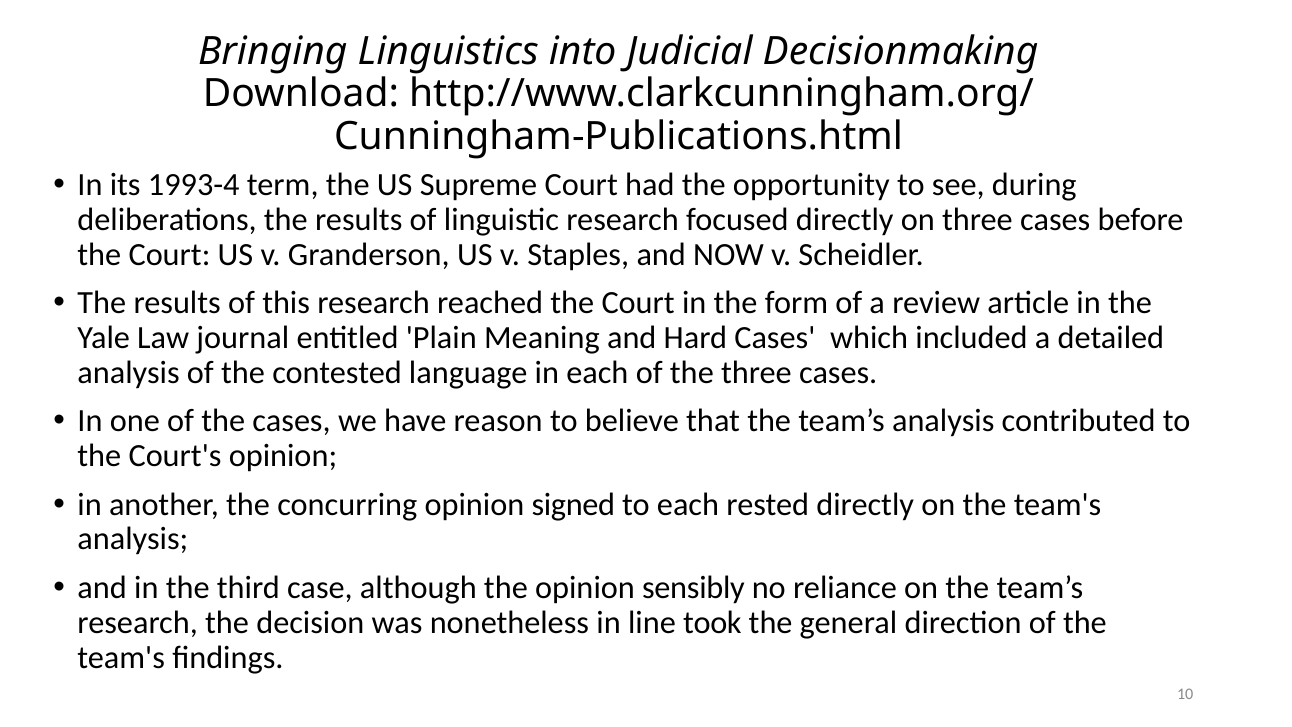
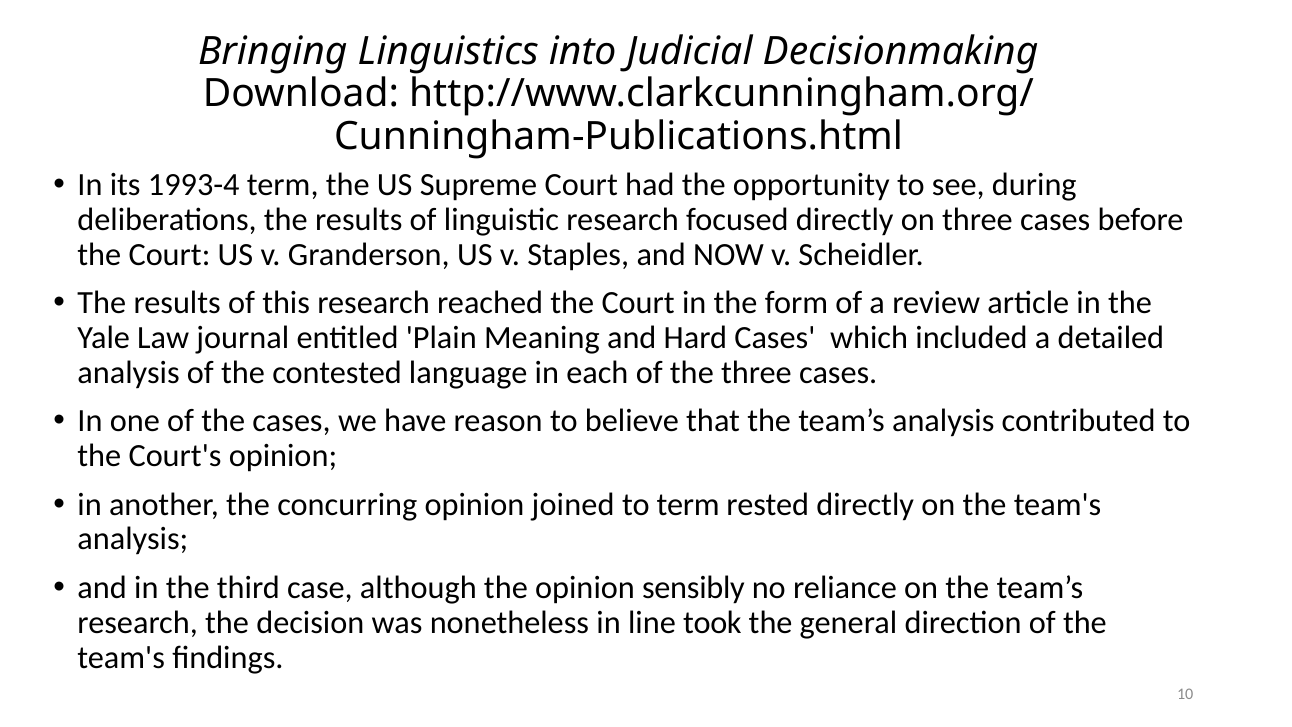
signed: signed -> joined (573, 504)
to each: each -> term (688, 504)
